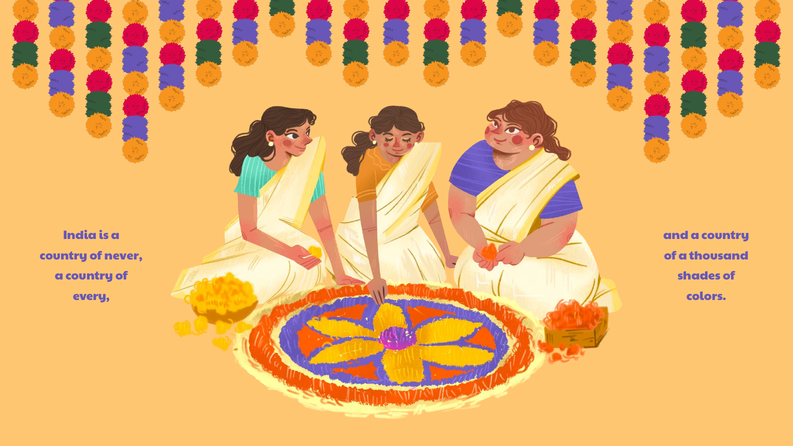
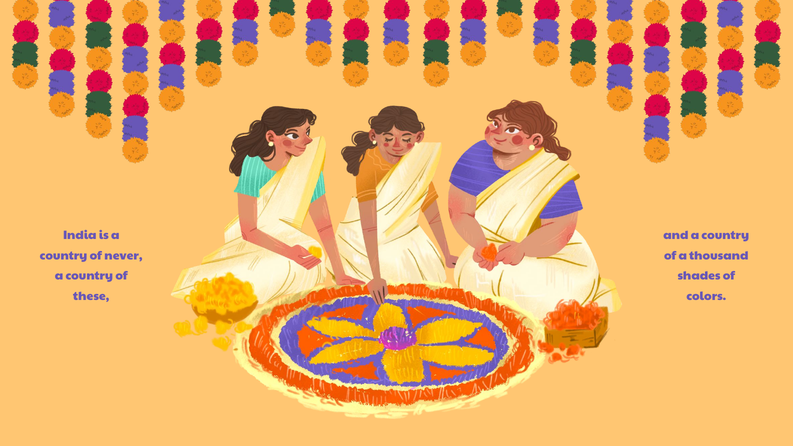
every: every -> these (91, 296)
